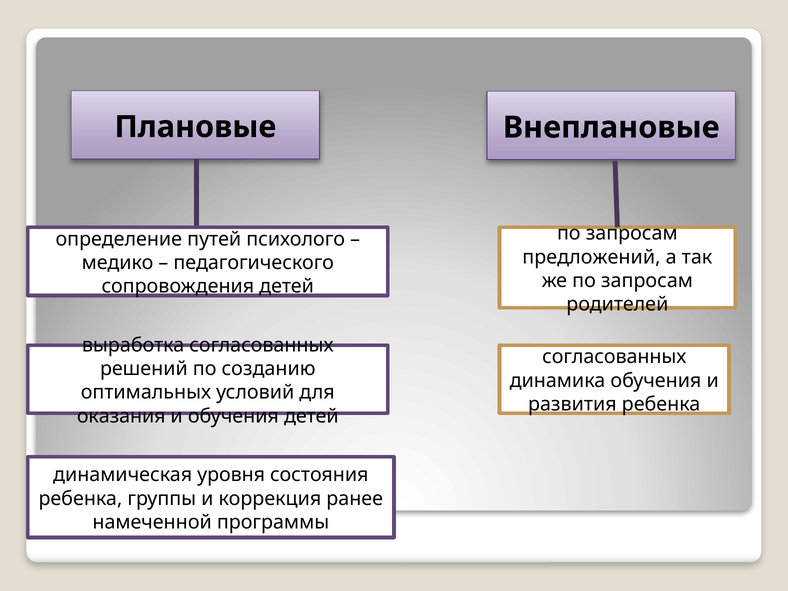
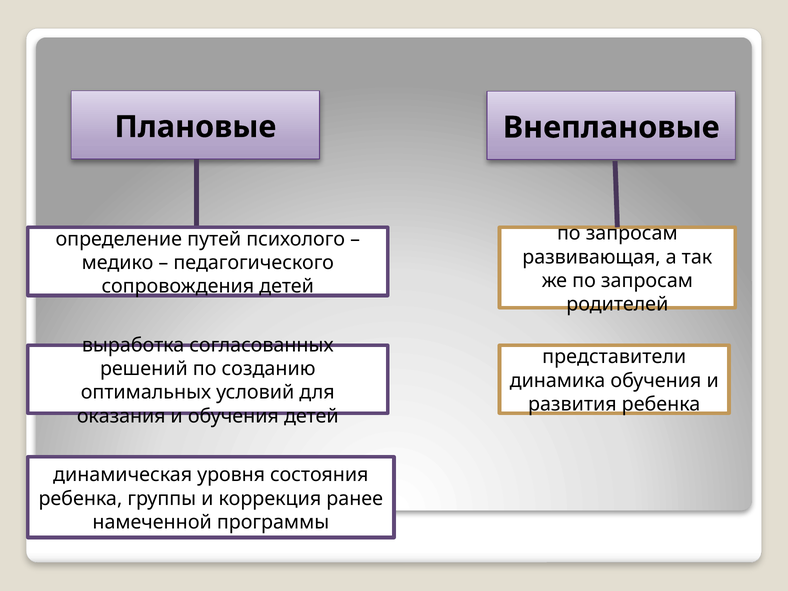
предложений: предложений -> развивающая (591, 257)
согласованных: согласованных -> представители (614, 357)
